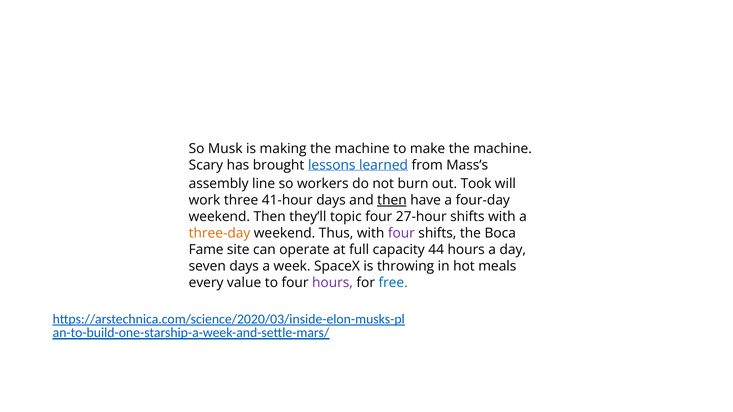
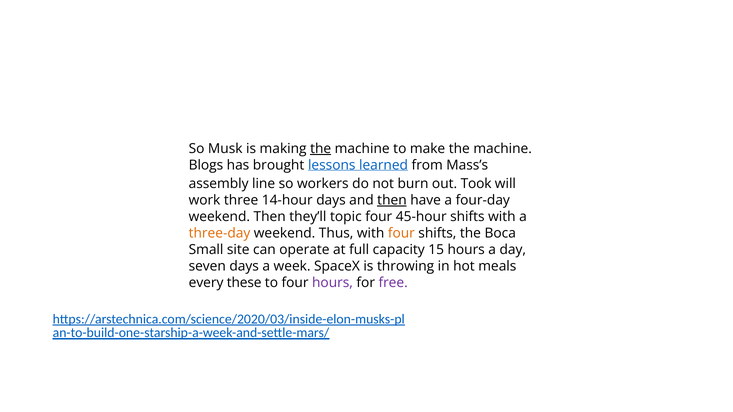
the underline: none -> present (321, 149)
Scary: Scary -> Blogs (206, 165)
41-hour: 41-hour -> 14-hour (287, 200)
27-hour: 27-hour -> 45-hour (421, 217)
four colour: purple -> orange (401, 233)
Fame: Fame -> Small (206, 250)
44: 44 -> 15 (436, 250)
value: value -> these (244, 283)
free colour: blue -> purple (393, 283)
